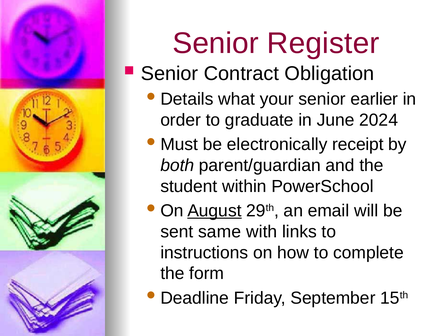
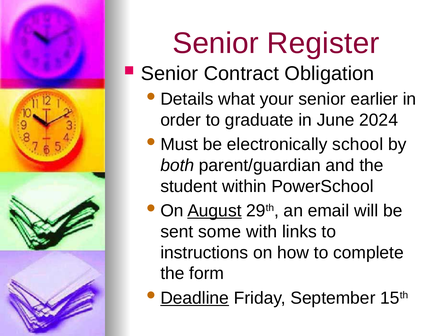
receipt: receipt -> school (358, 145)
same: same -> some (220, 232)
Deadline underline: none -> present (195, 298)
